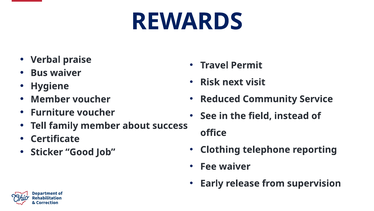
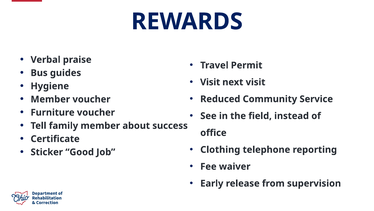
Bus waiver: waiver -> guides (66, 73)
Risk: Risk -> Visit (210, 82)
